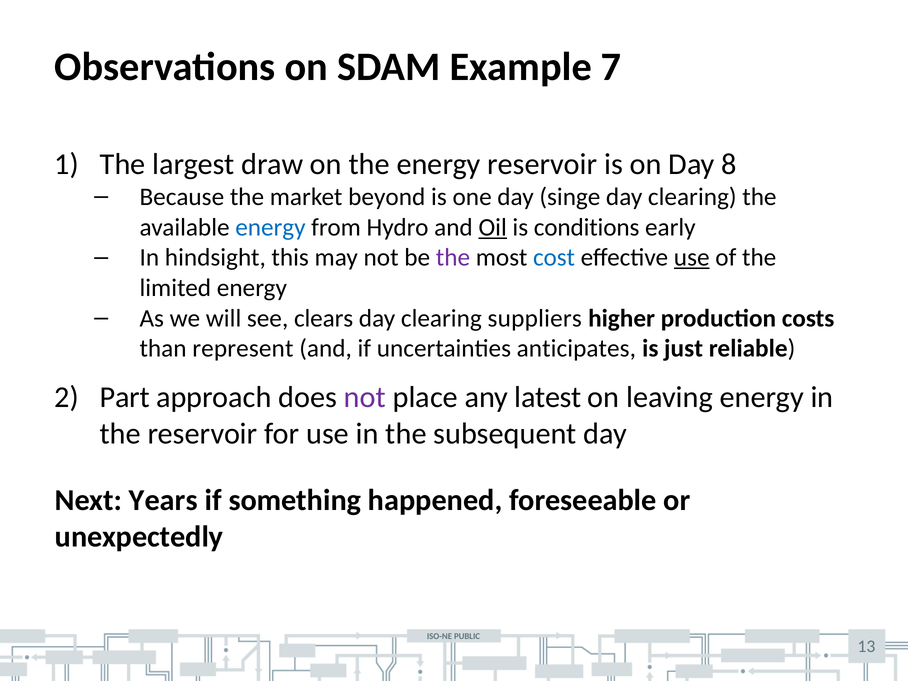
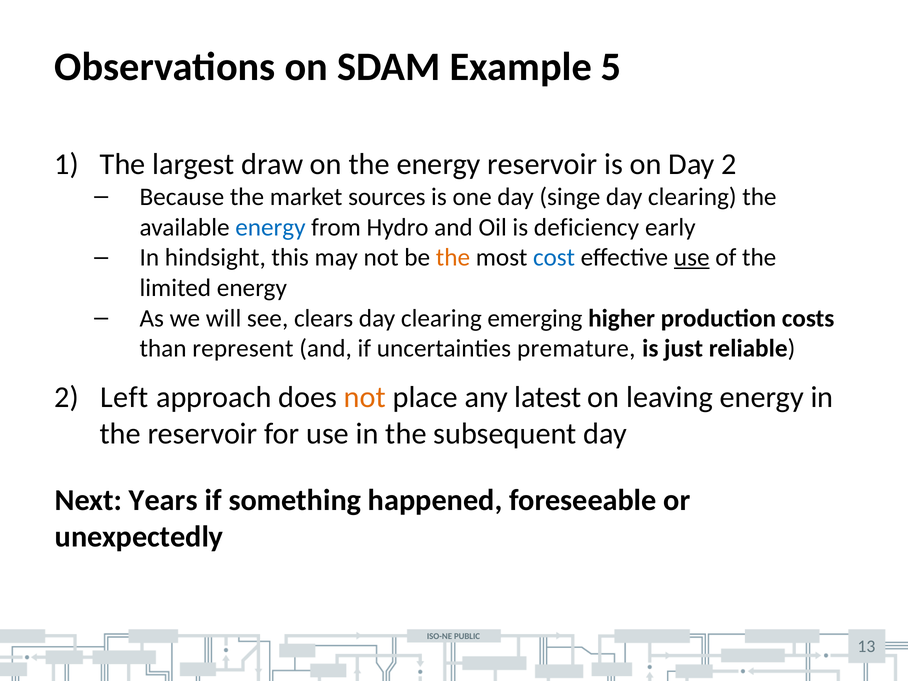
7: 7 -> 5 (611, 67)
Day 8: 8 -> 2 (729, 164)
beyond: beyond -> sources (387, 197)
Oil underline: present -> none (493, 227)
conditions: conditions -> deficiency (586, 227)
the colour: purple -> orange (453, 258)
suppliers: suppliers -> emerging (535, 318)
anticipates: anticipates -> premature (576, 349)
Part: Part -> Left (124, 397)
not colour: purple -> orange (365, 397)
